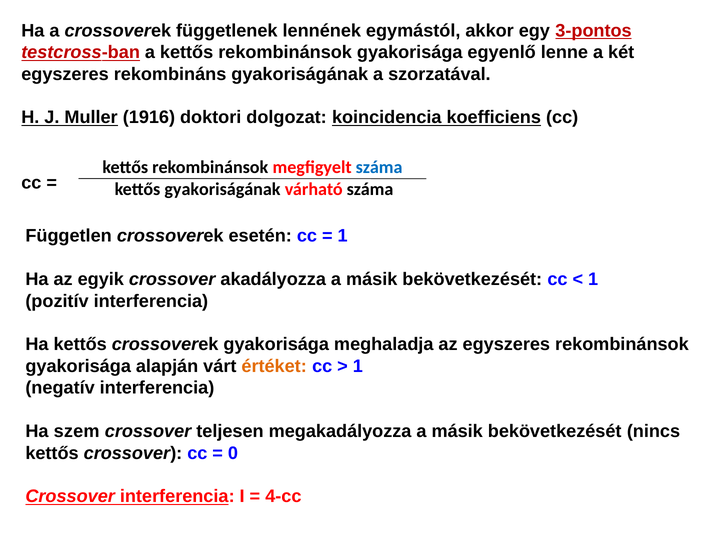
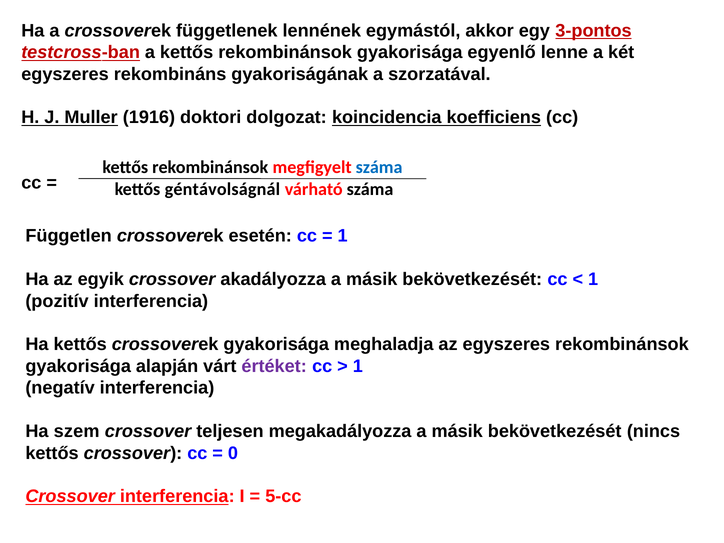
kettős gyakoriságának: gyakoriságának -> géntávolságnál (222, 189)
értéket colour: orange -> purple (274, 366)
4-cc: 4-cc -> 5-cc (283, 497)
